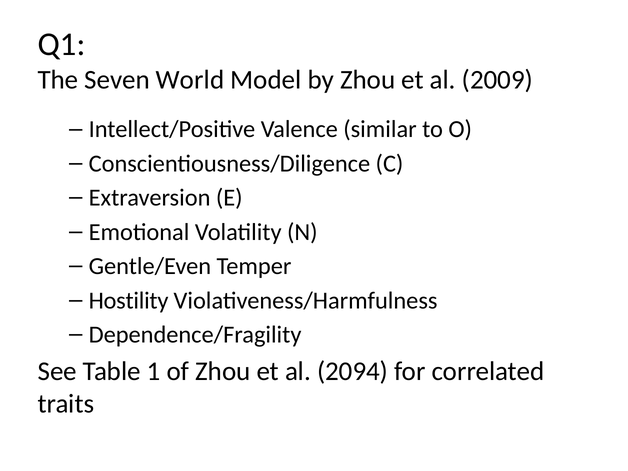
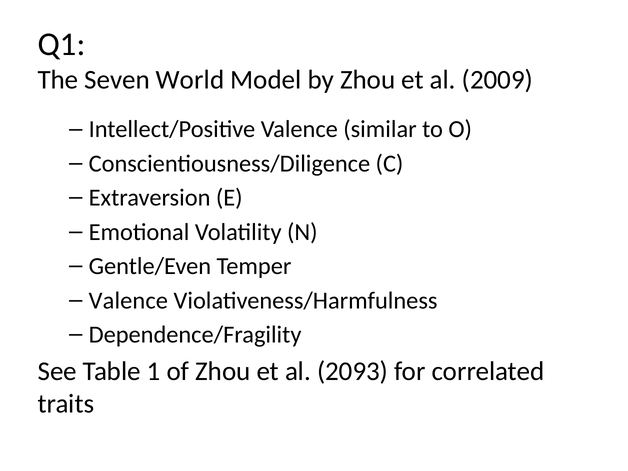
Hostility: Hostility -> Valence (128, 300)
2094: 2094 -> 2093 (353, 371)
